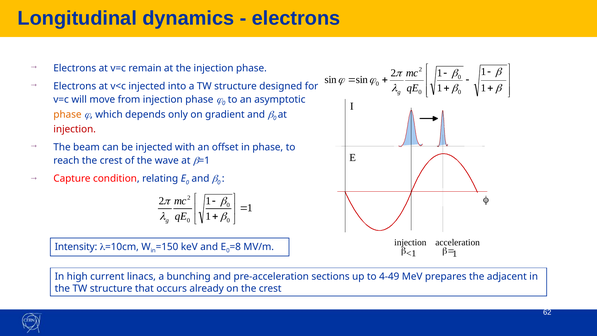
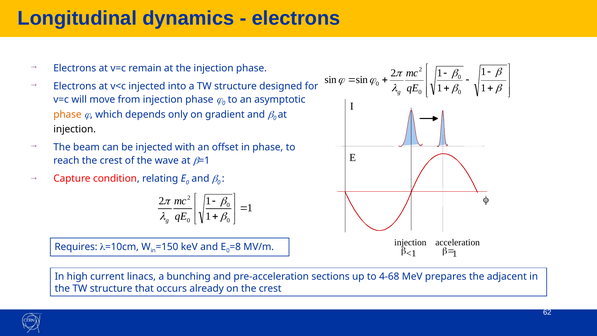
injection colour: red -> black (75, 129)
Intensity: Intensity -> Requires (76, 247)
4-49: 4-49 -> 4-68 (389, 277)
